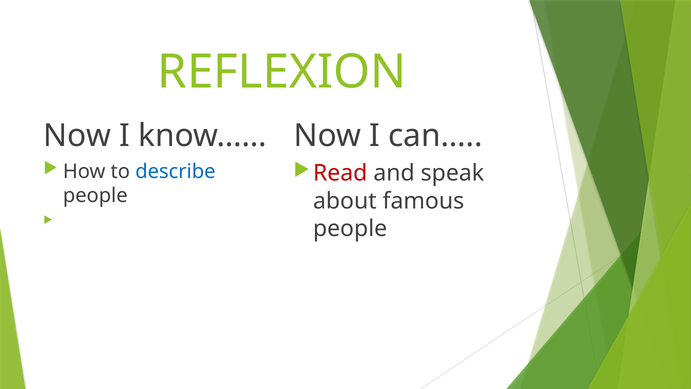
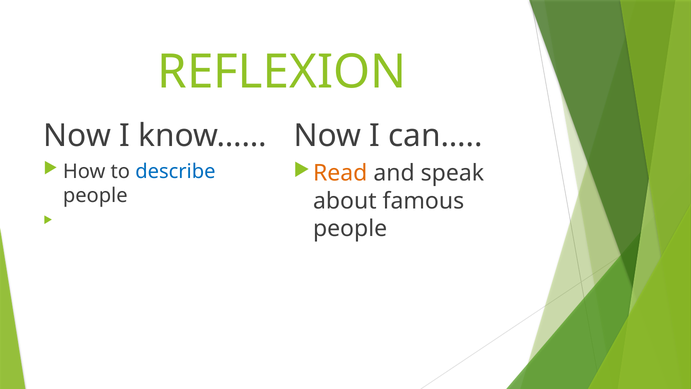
Read colour: red -> orange (340, 173)
